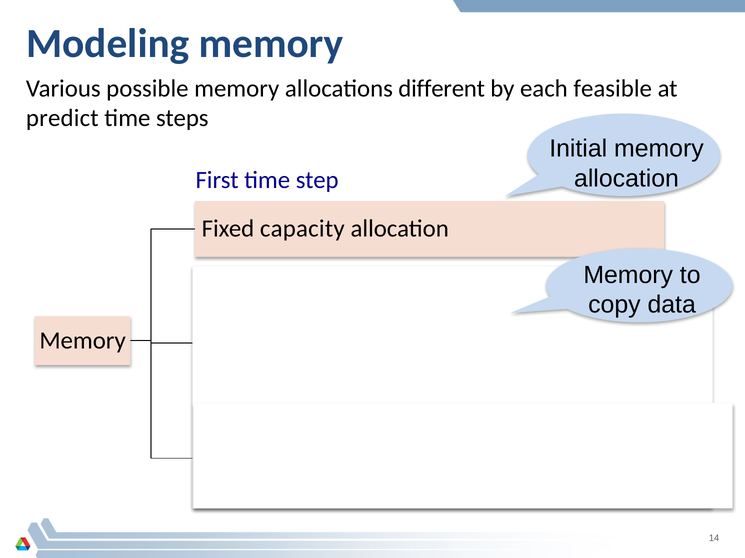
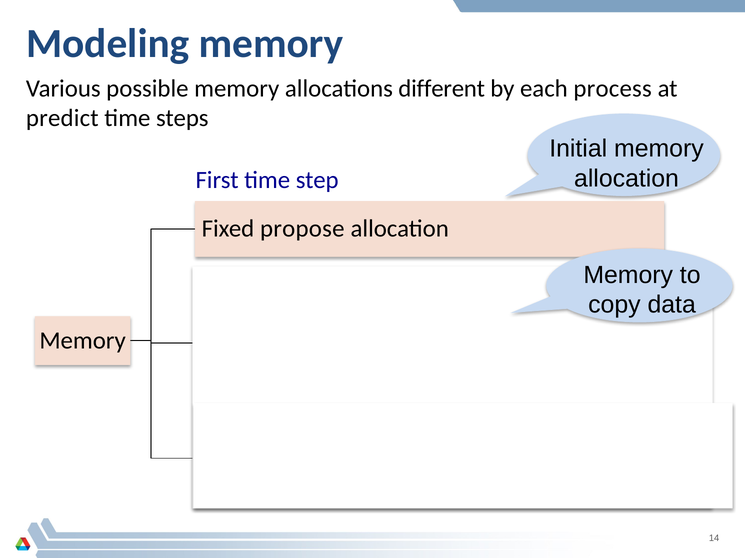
feasible: feasible -> process (613, 89)
capacity: capacity -> propose (302, 229)
